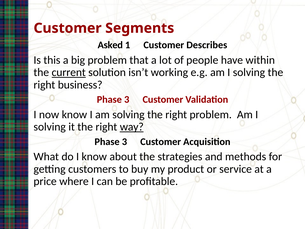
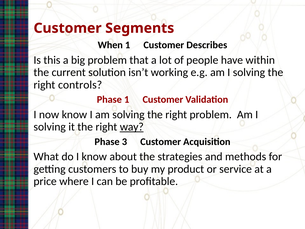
Asked: Asked -> When (110, 45)
current underline: present -> none (69, 72)
business: business -> controls (80, 85)
3: 3 -> 1 (127, 100)
